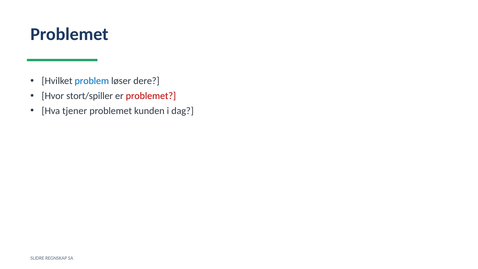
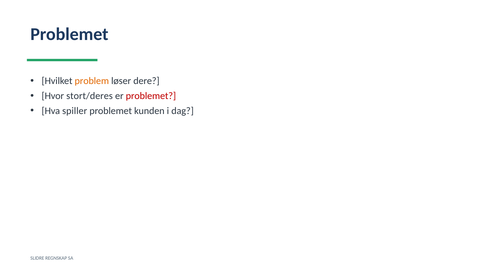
problem colour: blue -> orange (92, 81)
stort/spiller: stort/spiller -> stort/deres (90, 96)
tjener: tjener -> spiller (75, 111)
